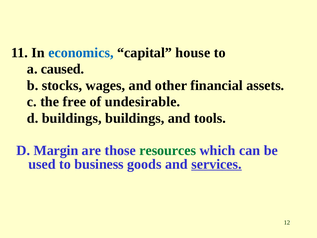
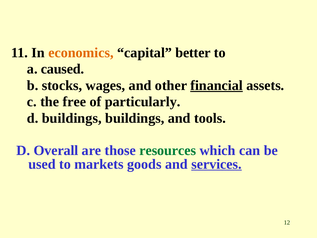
economics colour: blue -> orange (81, 53)
house: house -> better (193, 53)
financial underline: none -> present (217, 85)
undesirable: undesirable -> particularly (143, 102)
Margin: Margin -> Overall (56, 150)
business: business -> markets (99, 164)
